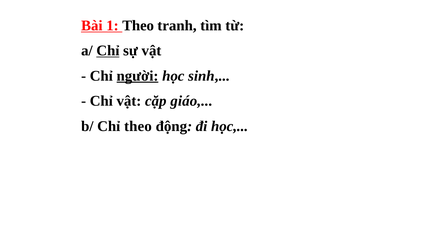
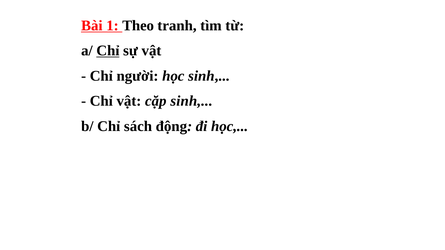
người underline: present -> none (137, 76)
cặp giáo: giáo -> sinh (192, 101)
Chỉ theo: theo -> sách (138, 126)
